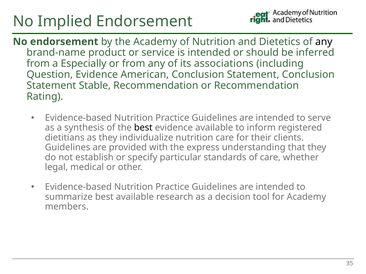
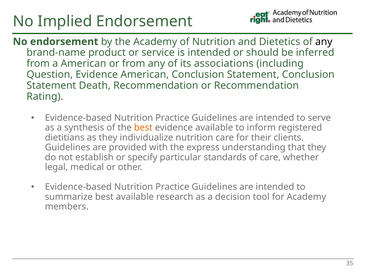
a Especially: Especially -> American (84, 64)
Stable: Stable -> Death (95, 86)
best colour: black -> orange (143, 128)
